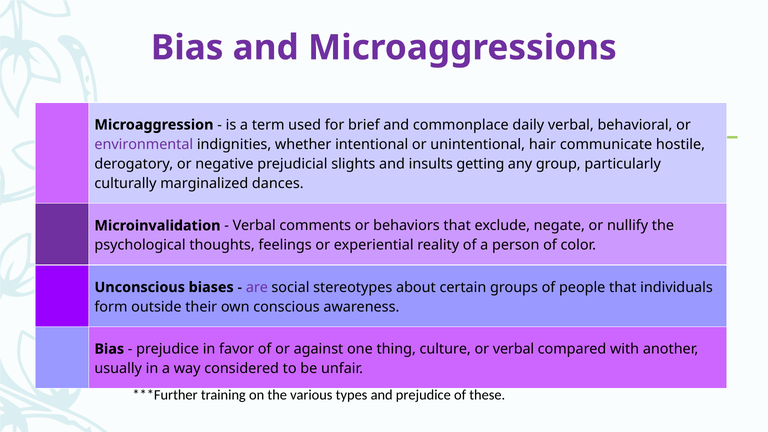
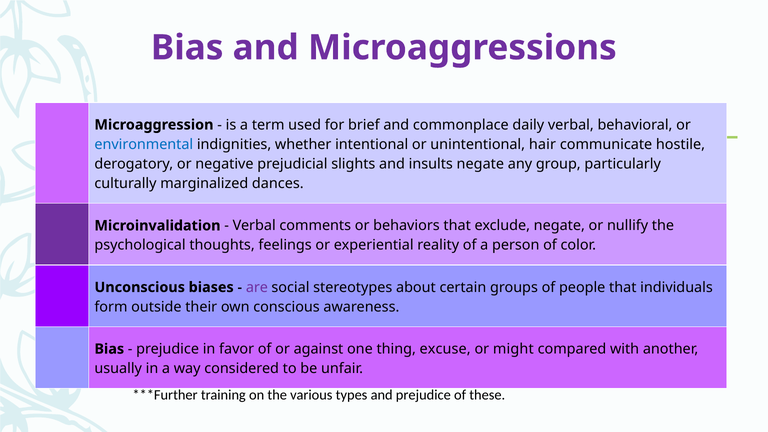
environmental colour: purple -> blue (144, 144)
insults getting: getting -> negate (480, 164)
culture: culture -> excuse (445, 349)
or verbal: verbal -> might (513, 349)
